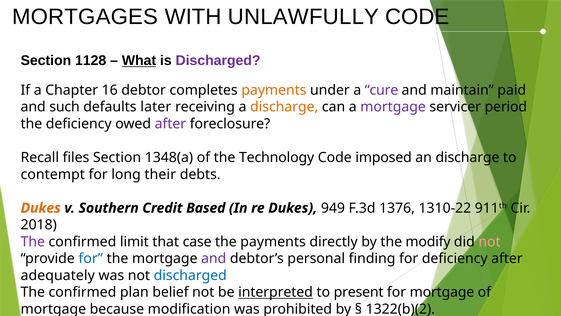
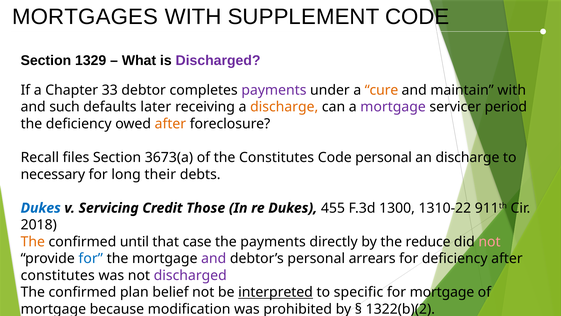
UNLAWFULLY: UNLAWFULLY -> SUPPLEMENT (303, 17)
1128: 1128 -> 1329 (91, 61)
What underline: present -> none (139, 61)
16: 16 -> 33 (110, 90)
payments colour: orange -> purple (274, 90)
cure colour: purple -> orange (381, 90)
maintain paid: paid -> with (512, 90)
after colour: purple -> orange (170, 124)
1348(a: 1348(a -> 3673(a (169, 157)
the Technology: Technology -> Constitutes (277, 157)
Code imposed: imposed -> personal (384, 157)
contempt: contempt -> necessary (53, 174)
Dukes colour: orange -> blue (41, 208)
Southern: Southern -> Servicing (109, 208)
Based: Based -> Those (206, 208)
949: 949 -> 455 (333, 208)
1376: 1376 -> 1300 (397, 208)
The colour: purple -> orange (33, 241)
limit: limit -> until (134, 241)
modify: modify -> reduce (428, 241)
finding: finding -> arrears (372, 258)
adequately: adequately -> constitutes (58, 275)
discharged colour: blue -> purple (190, 275)
present: present -> specific (358, 292)
